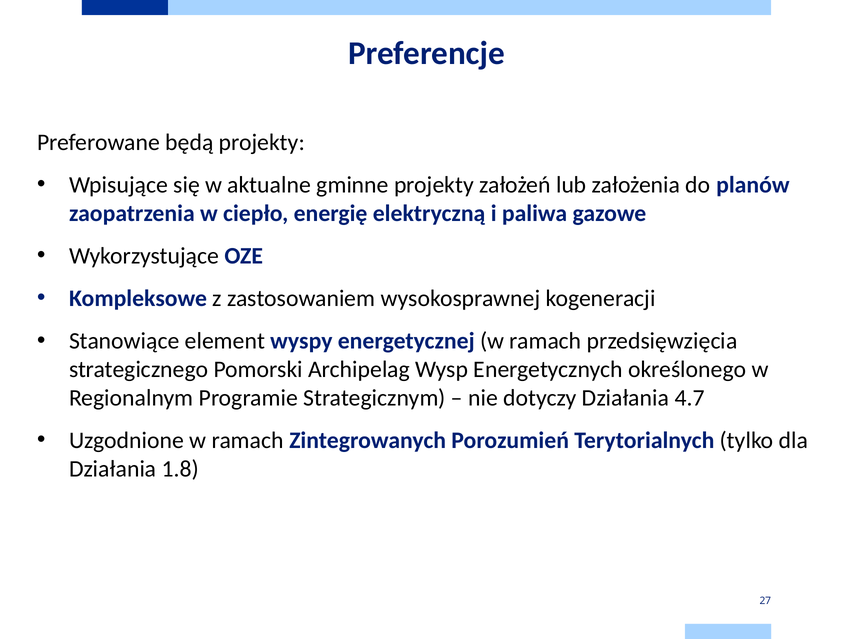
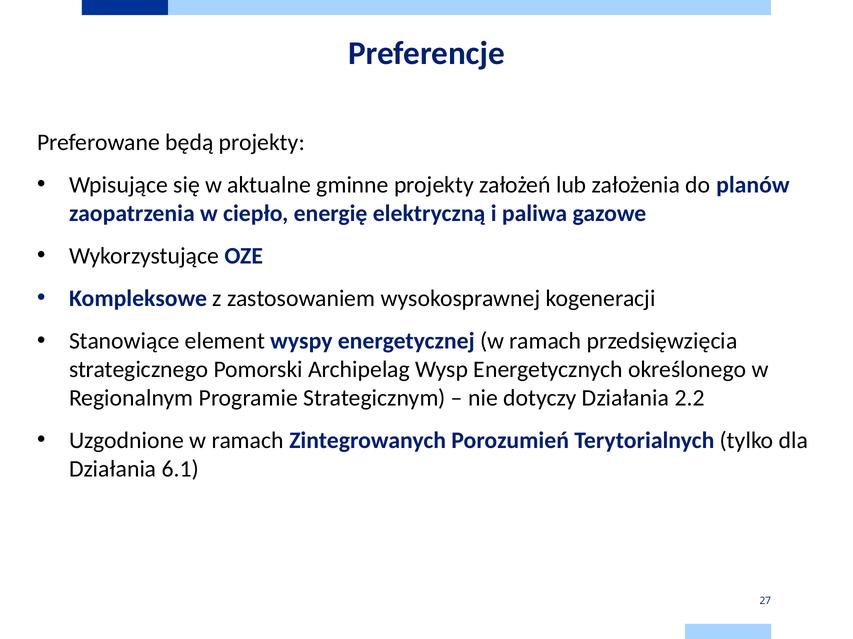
4.7: 4.7 -> 2.2 (690, 398)
1.8: 1.8 -> 6.1 (180, 469)
